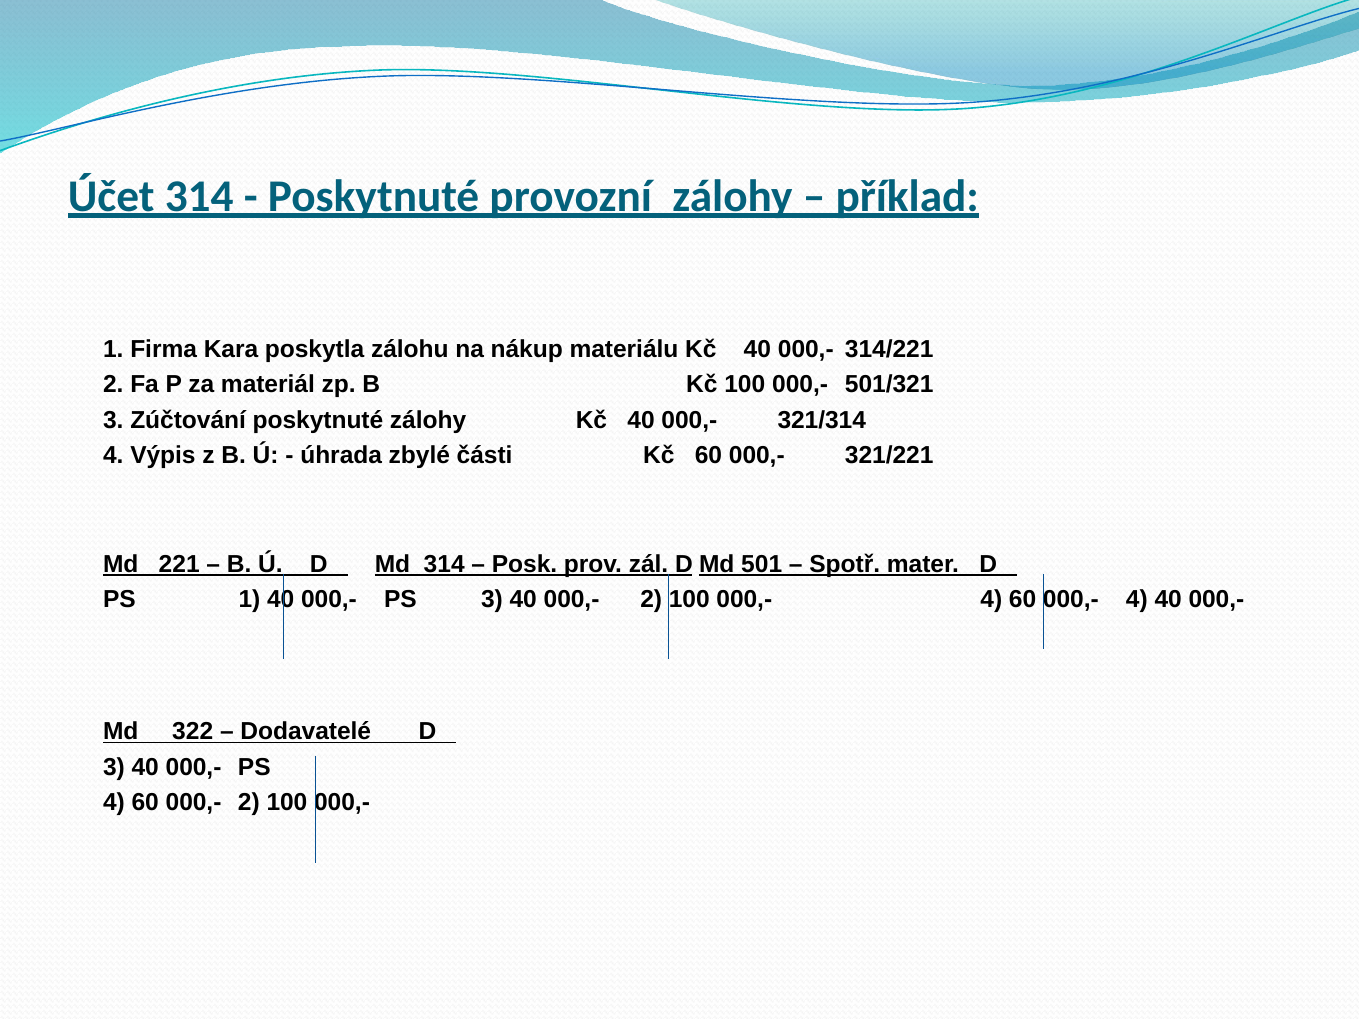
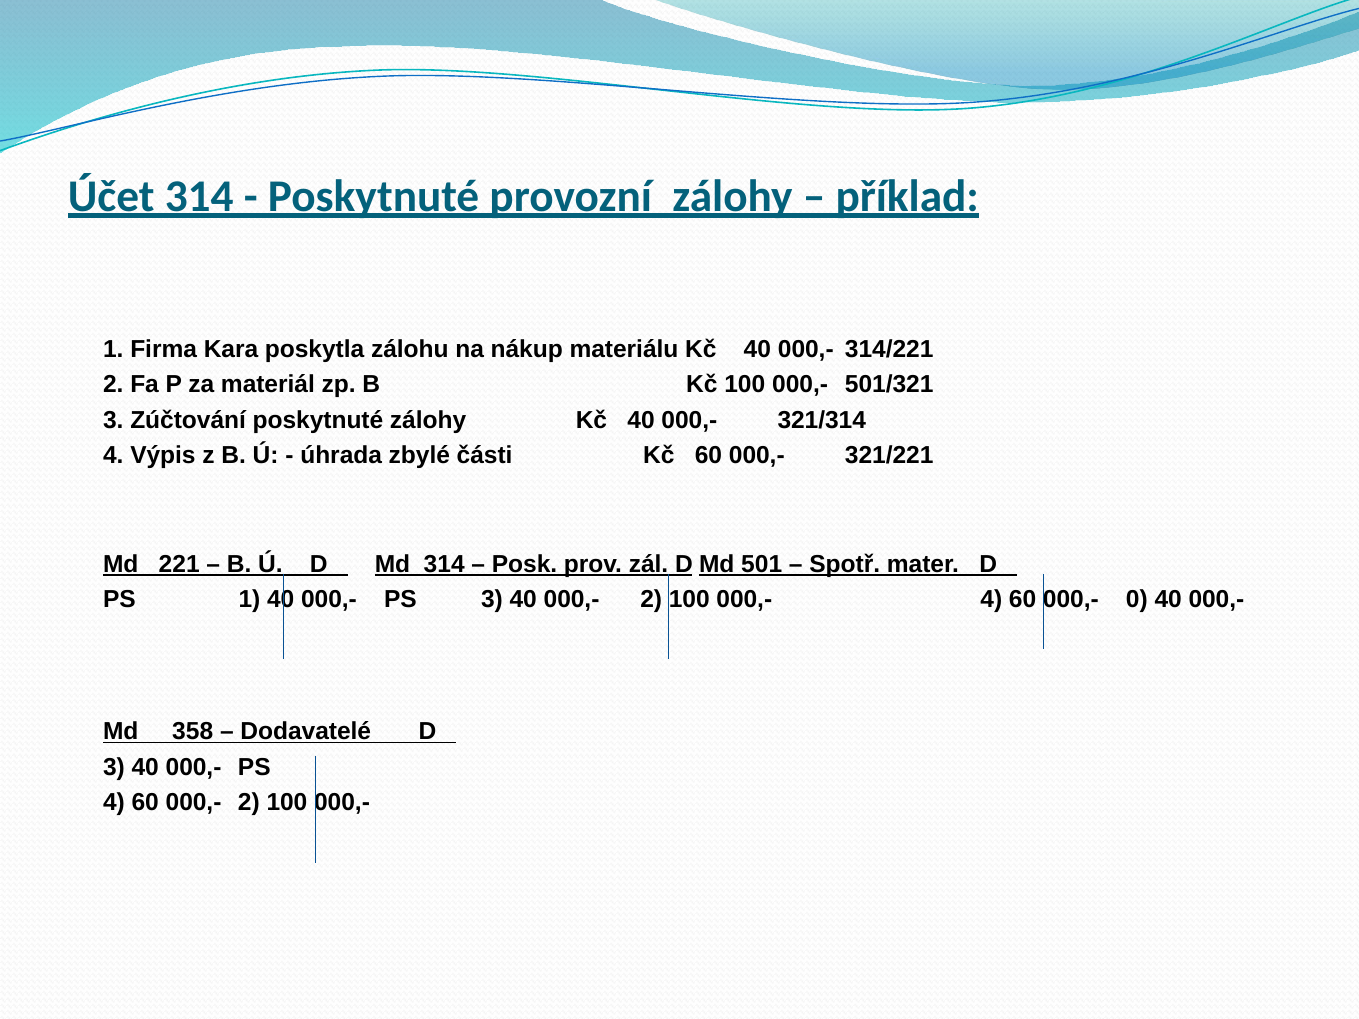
60 000,- 4: 4 -> 0 (1137, 600)
322: 322 -> 358 (193, 732)
